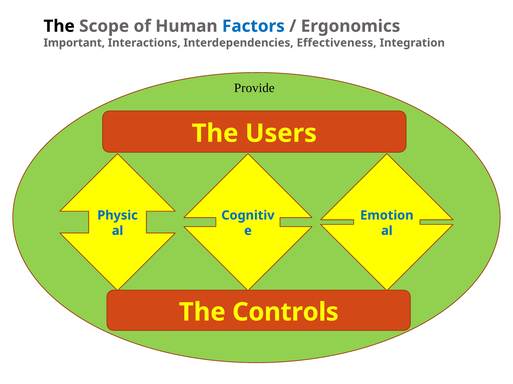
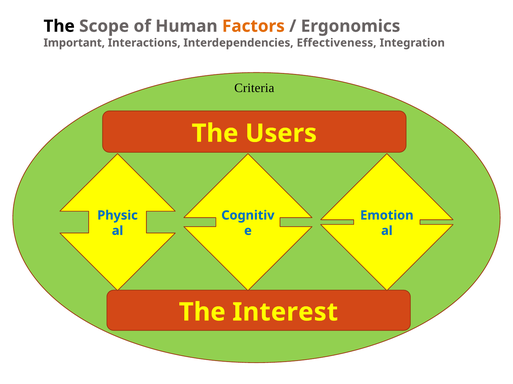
Factors colour: blue -> orange (253, 26)
Provide: Provide -> Criteria (254, 88)
Controls: Controls -> Interest (285, 313)
